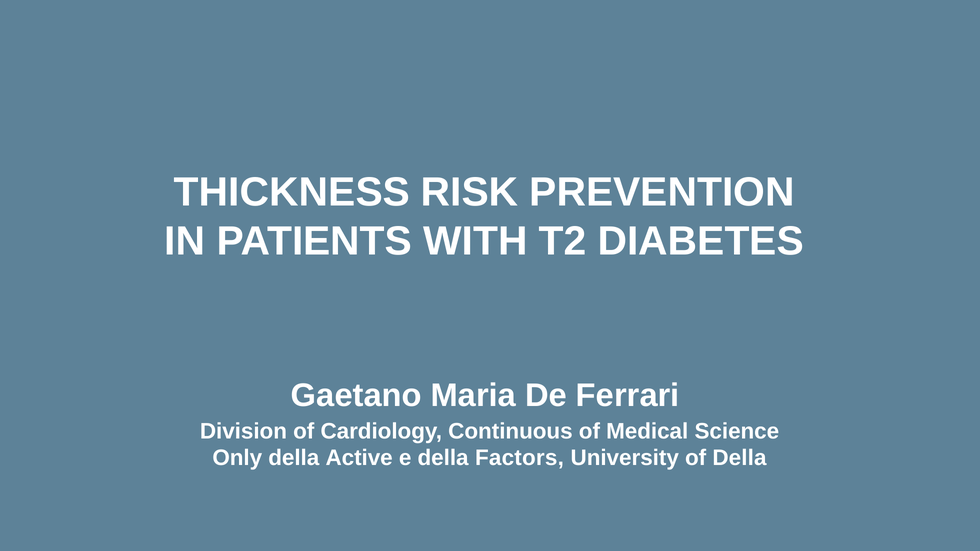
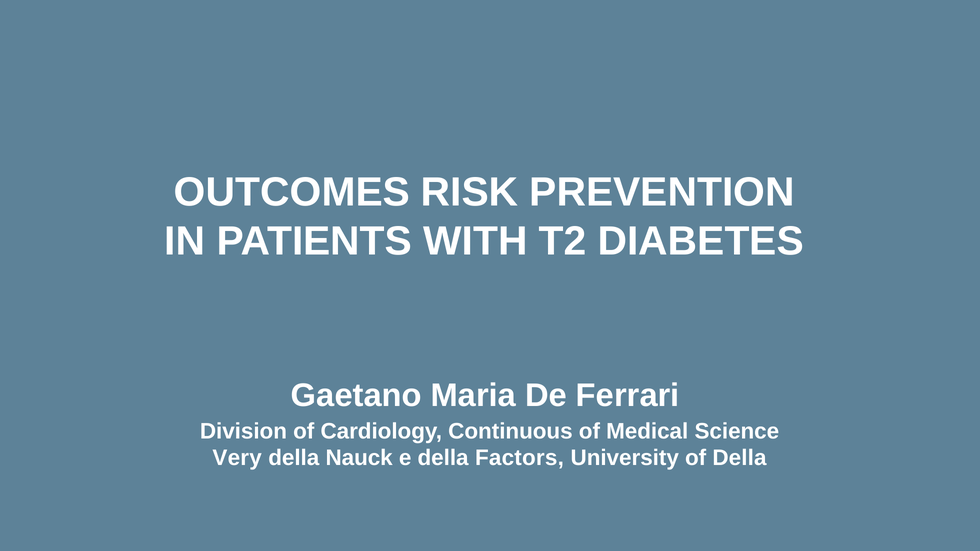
THICKNESS: THICKNESS -> OUTCOMES (292, 192)
Only: Only -> Very (237, 458)
Active: Active -> Nauck (359, 458)
